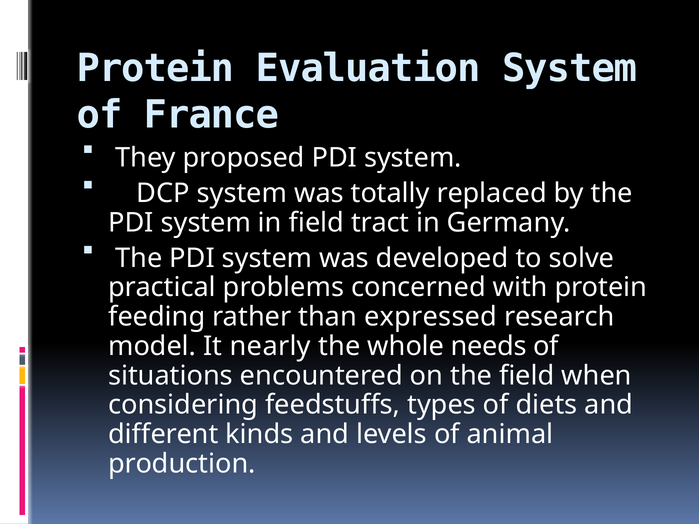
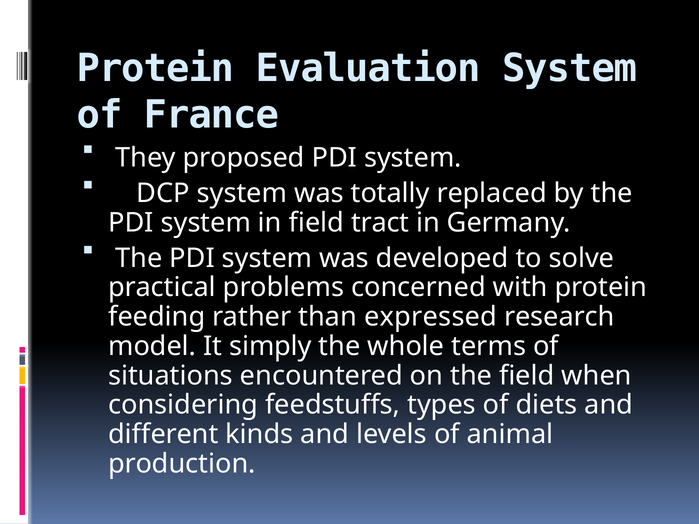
nearly: nearly -> simply (270, 346)
needs: needs -> terms (489, 346)
